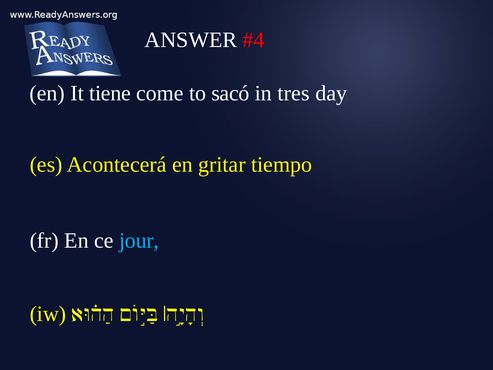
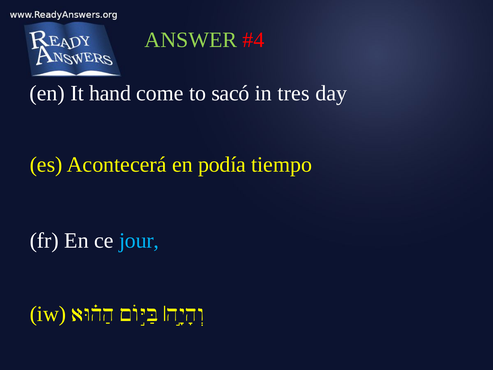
ANSWER colour: white -> light green (191, 40)
tiene: tiene -> hand (110, 93)
gritar: gritar -> podía (222, 165)
